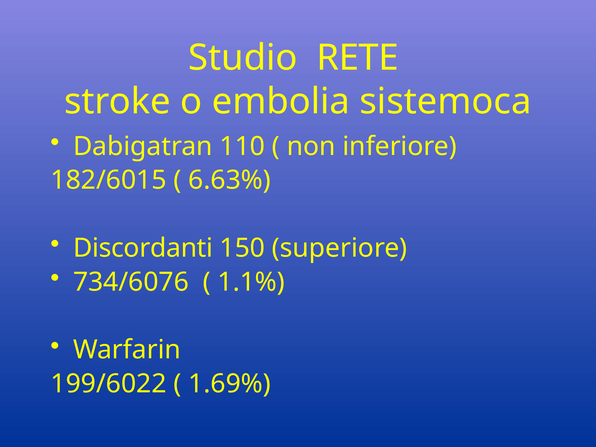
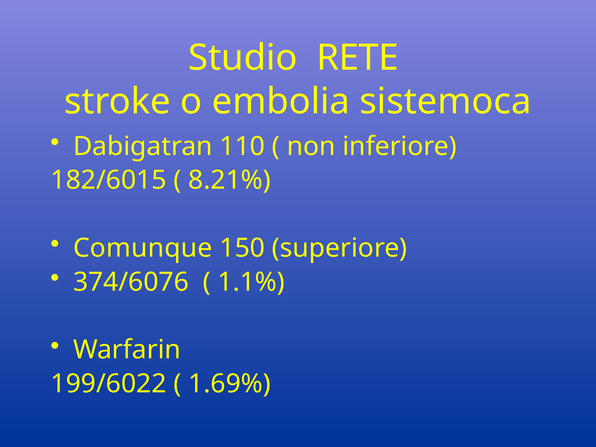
6.63%: 6.63% -> 8.21% (230, 180)
Discordanti: Discordanti -> Comunque (143, 248)
734/6076: 734/6076 -> 374/6076 (131, 282)
